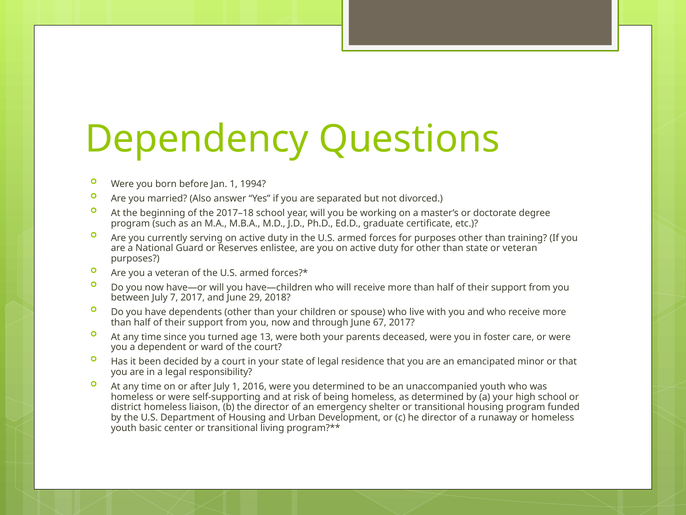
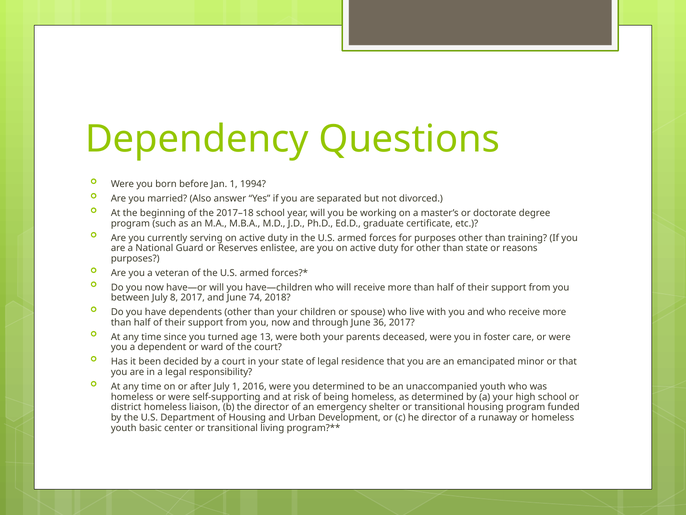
or veteran: veteran -> reasons (520, 248)
7: 7 -> 8 (174, 298)
29: 29 -> 74 (256, 298)
67: 67 -> 36 (380, 322)
